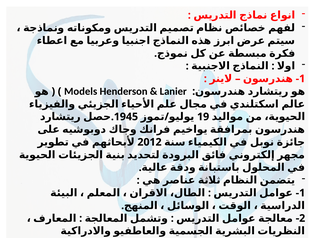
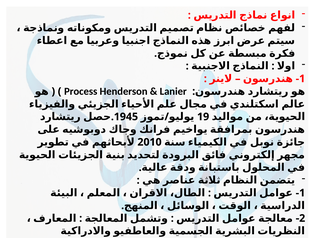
Models: Models -> Process (81, 91)
2012: 2012 -> 2010 (150, 142)
